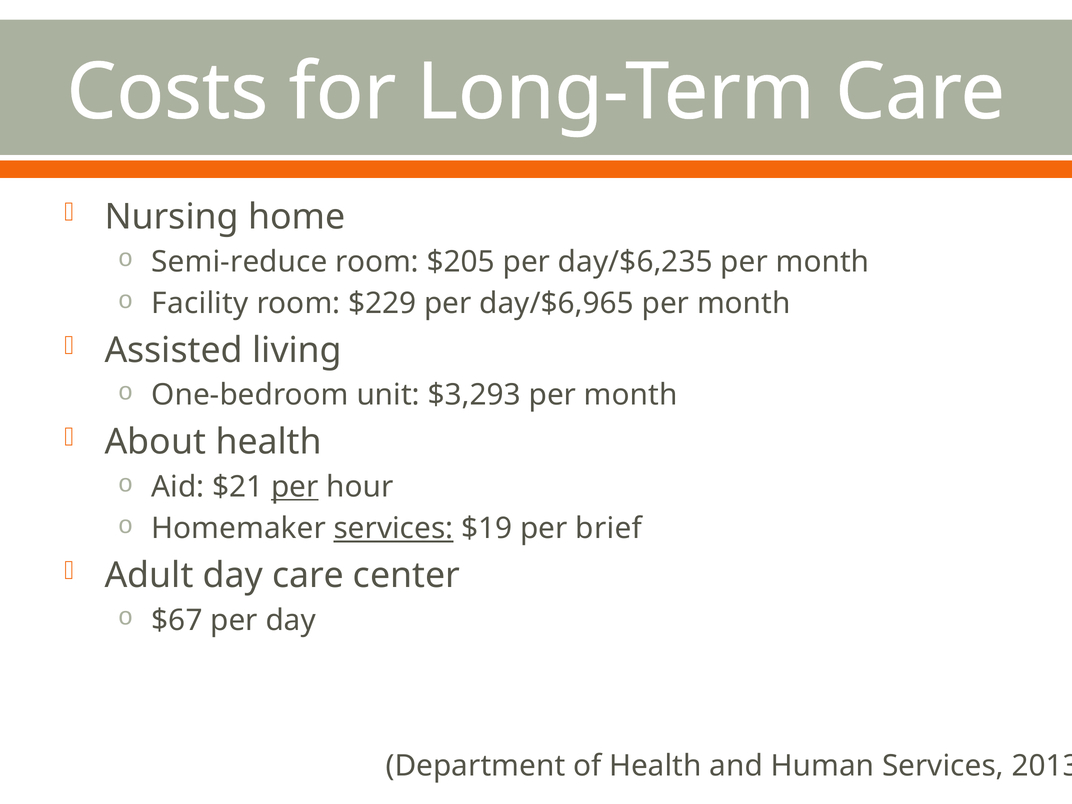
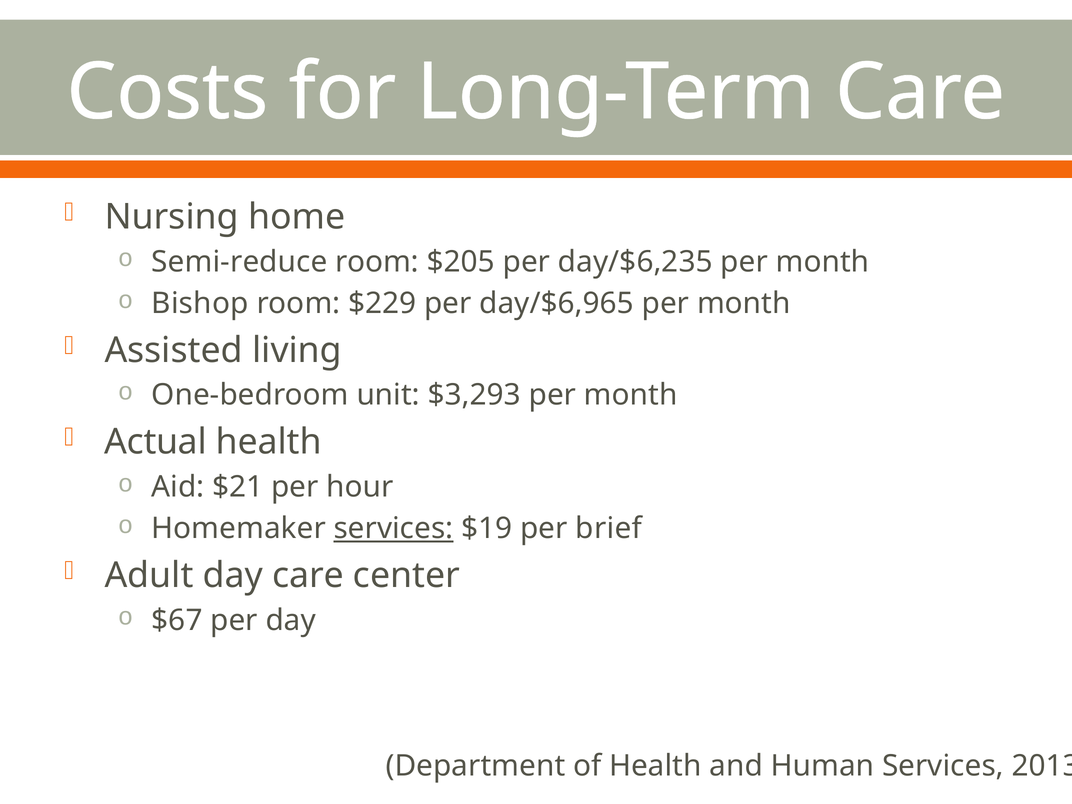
Facility: Facility -> Bishop (200, 303)
About: About -> Actual (156, 442)
per underline: present -> none (295, 487)
